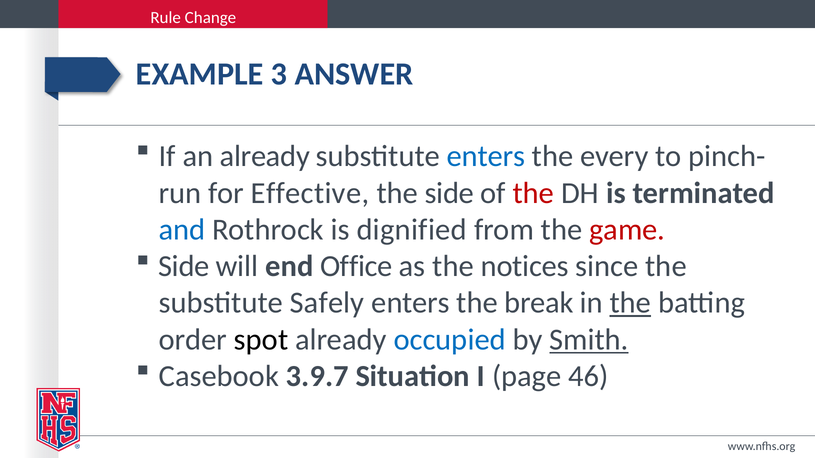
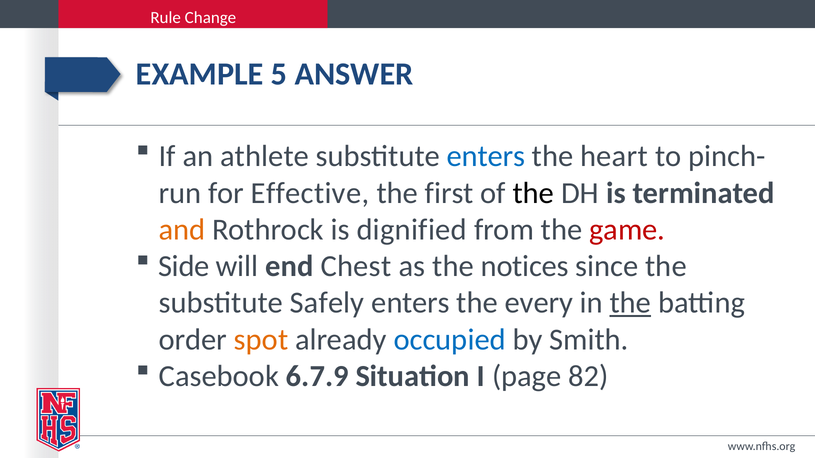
3: 3 -> 5 (279, 74)
an already: already -> athlete (265, 156)
every: every -> heart (614, 156)
the side: side -> first (449, 193)
the colour: red -> black (533, 193)
and colour: blue -> orange (182, 230)
Office: Office -> Chest (356, 267)
break: break -> every (539, 303)
spot colour: black -> orange (261, 340)
Smith underline: present -> none (589, 340)
3.9.7: 3.9.7 -> 6.7.9 (317, 377)
46: 46 -> 82 (588, 377)
